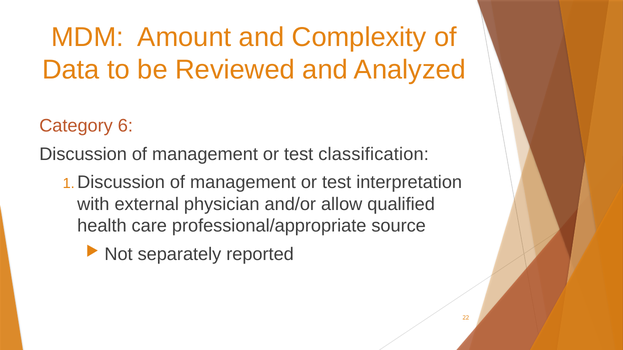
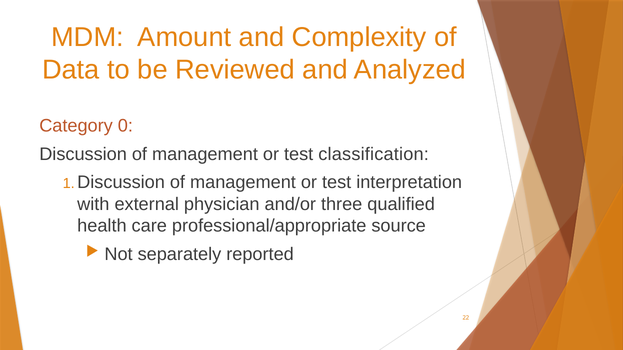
6: 6 -> 0 (125, 126)
allow: allow -> three (342, 204)
